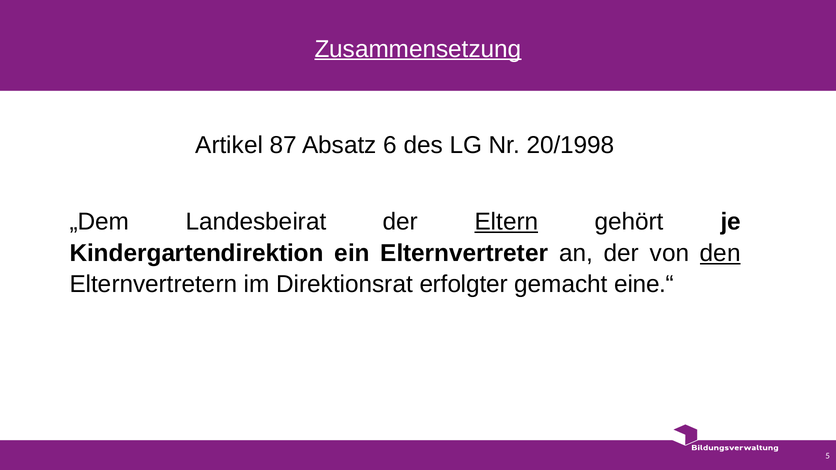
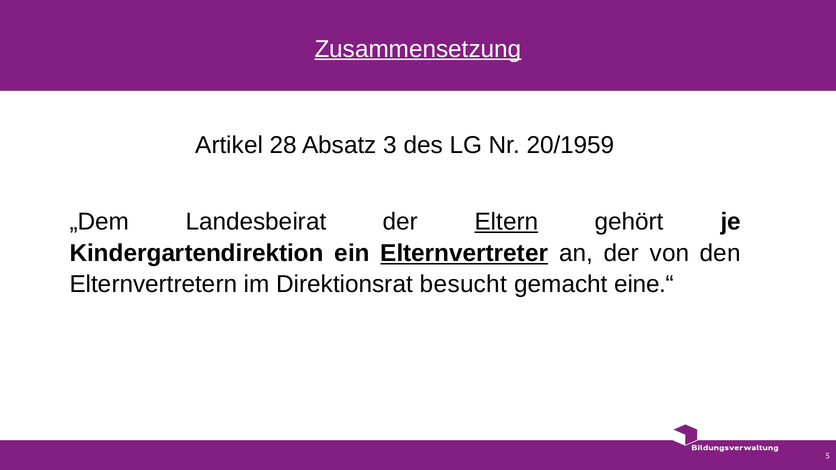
87: 87 -> 28 (283, 145)
6: 6 -> 3 (390, 145)
20/1998: 20/1998 -> 20/1959 (571, 145)
Elternvertreter underline: none -> present (464, 253)
den underline: present -> none (720, 253)
erfolgter: erfolgter -> besucht (463, 285)
